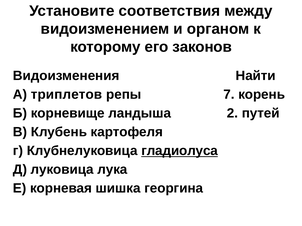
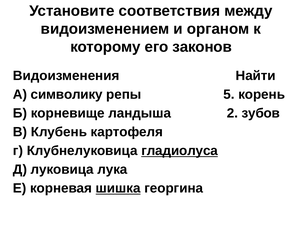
триплетов: триплетов -> символику (67, 95)
7: 7 -> 5 (229, 95)
путей: путей -> зубов (261, 114)
шишка underline: none -> present (118, 189)
